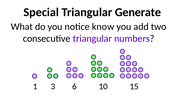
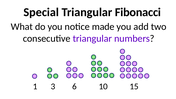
Generate: Generate -> Fibonacci (138, 12)
know: know -> made (103, 27)
